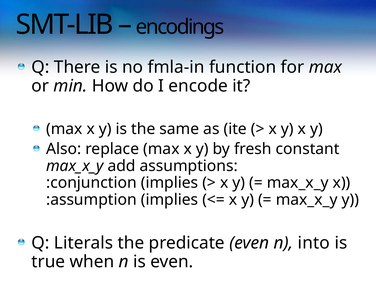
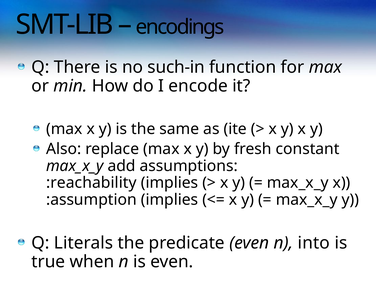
fmla-in: fmla-in -> such-in (176, 67)
:conjunction: :conjunction -> :reachability (91, 183)
